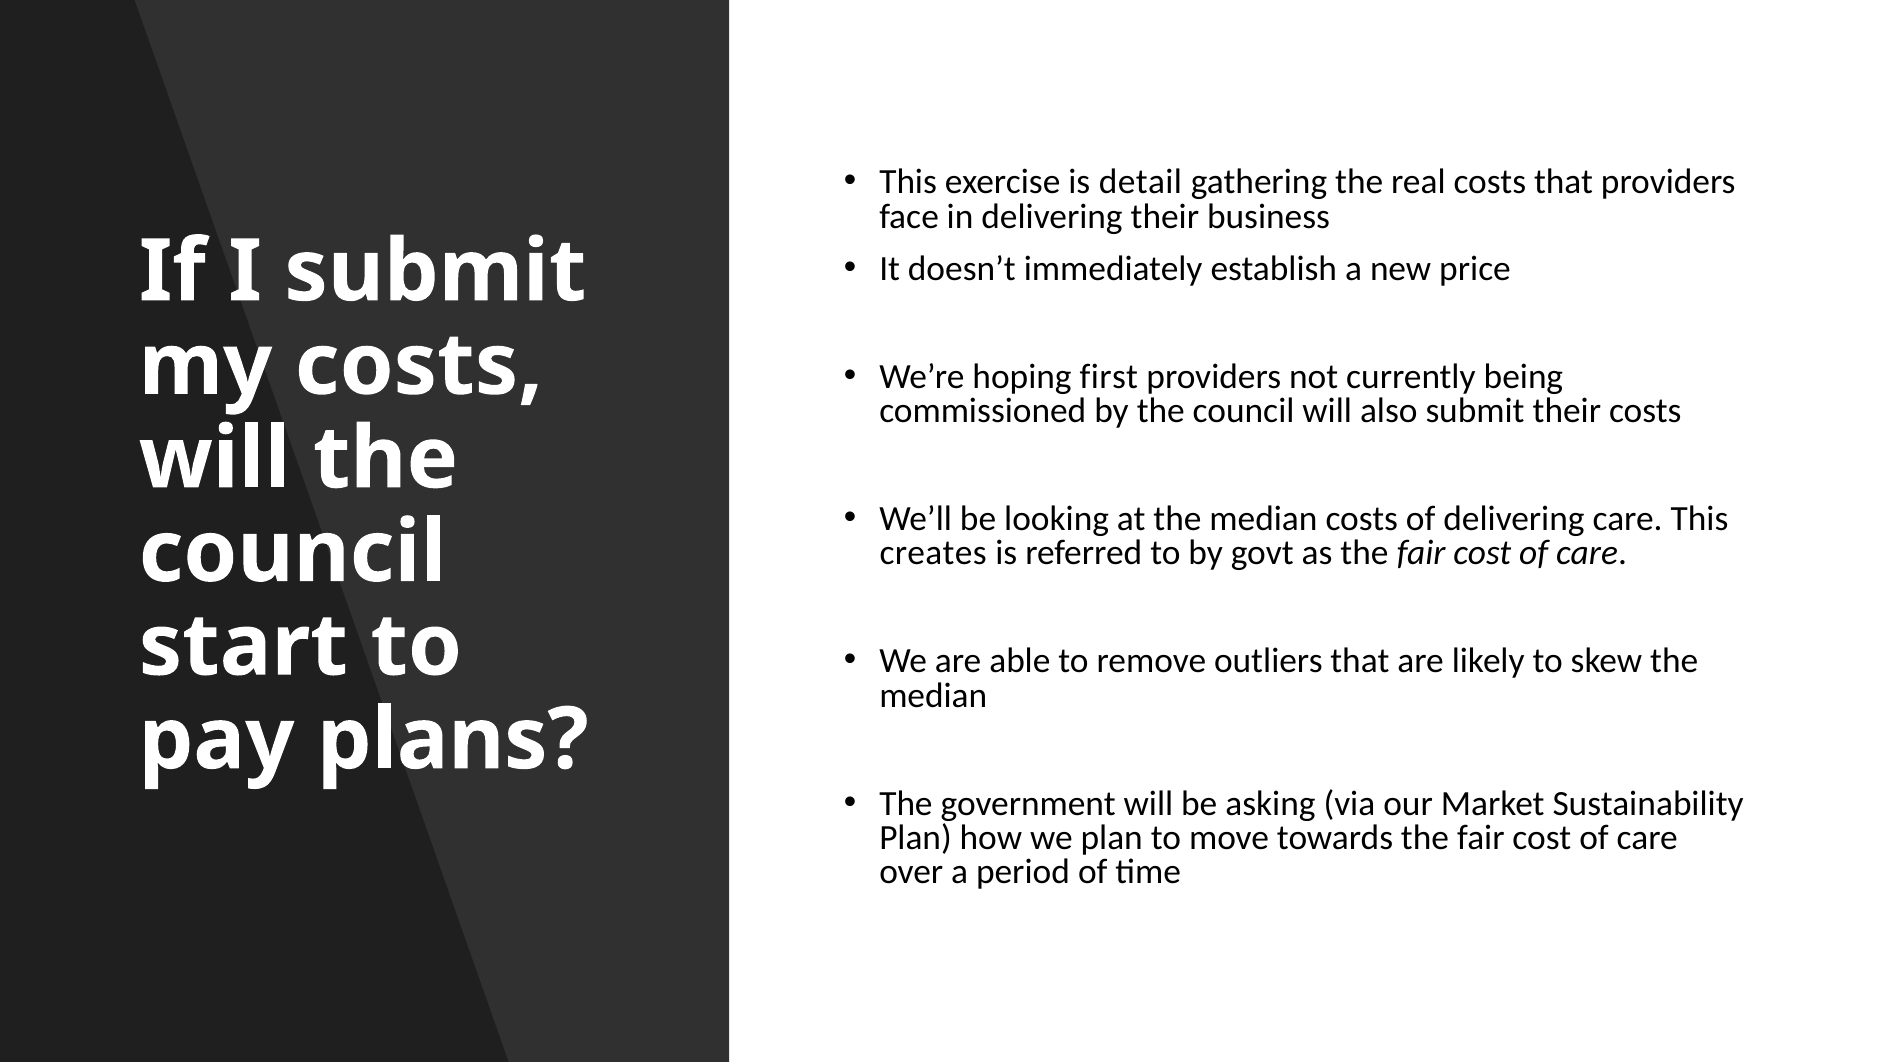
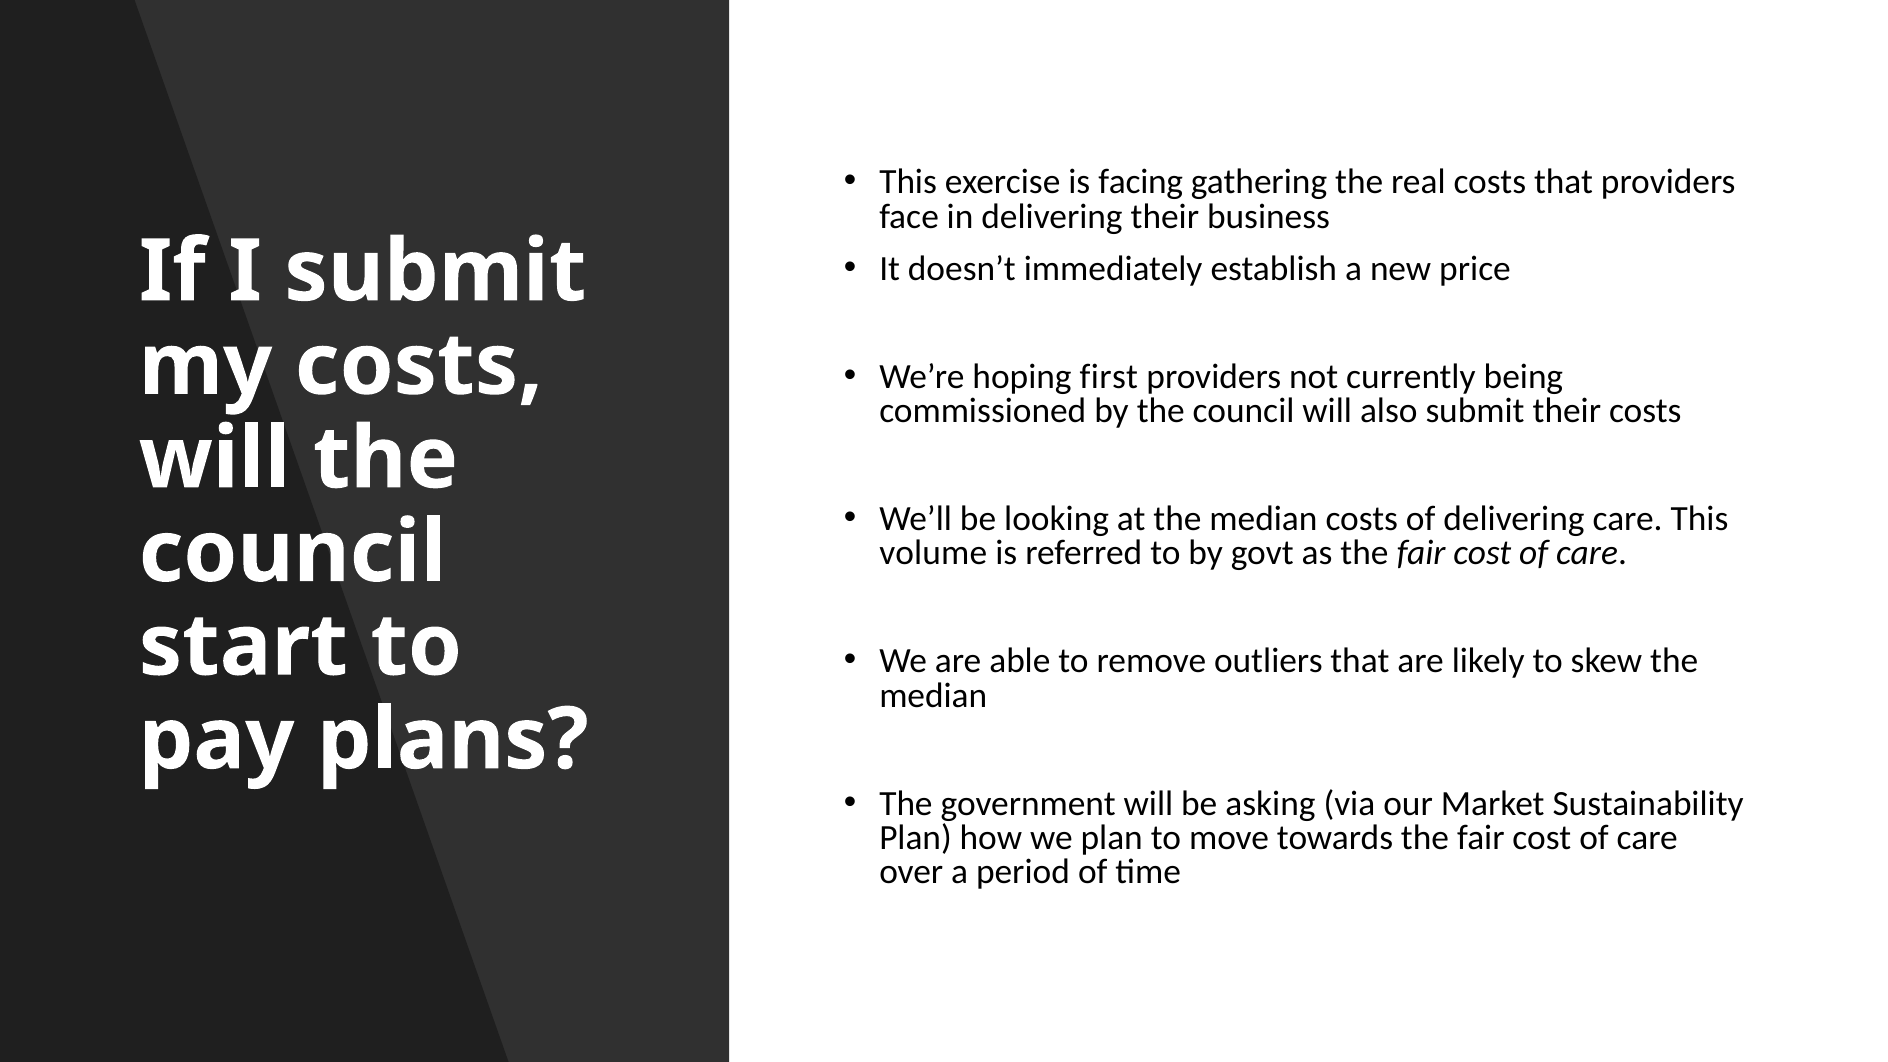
detail: detail -> facing (1141, 182)
creates: creates -> volume (933, 553)
